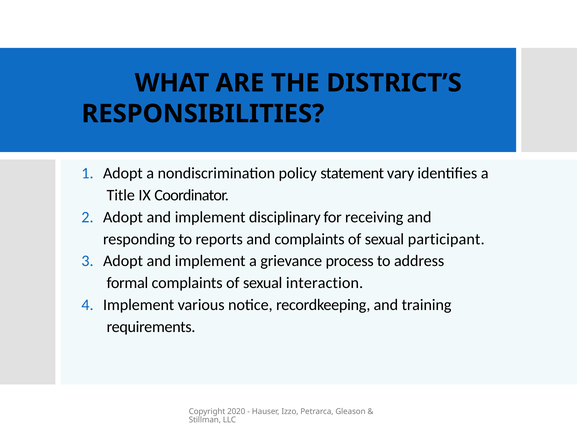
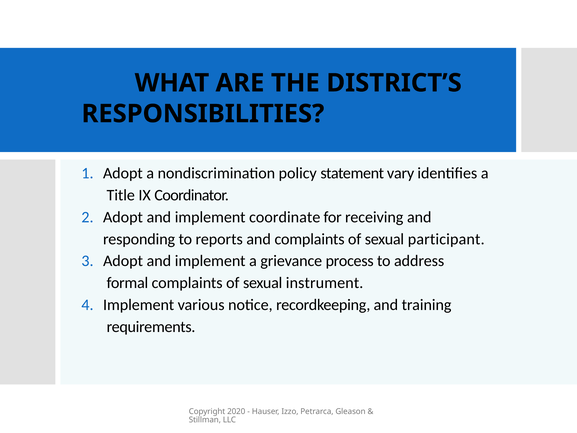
disciplinary: disciplinary -> coordinate (285, 217)
interaction: interaction -> instrument (325, 283)
